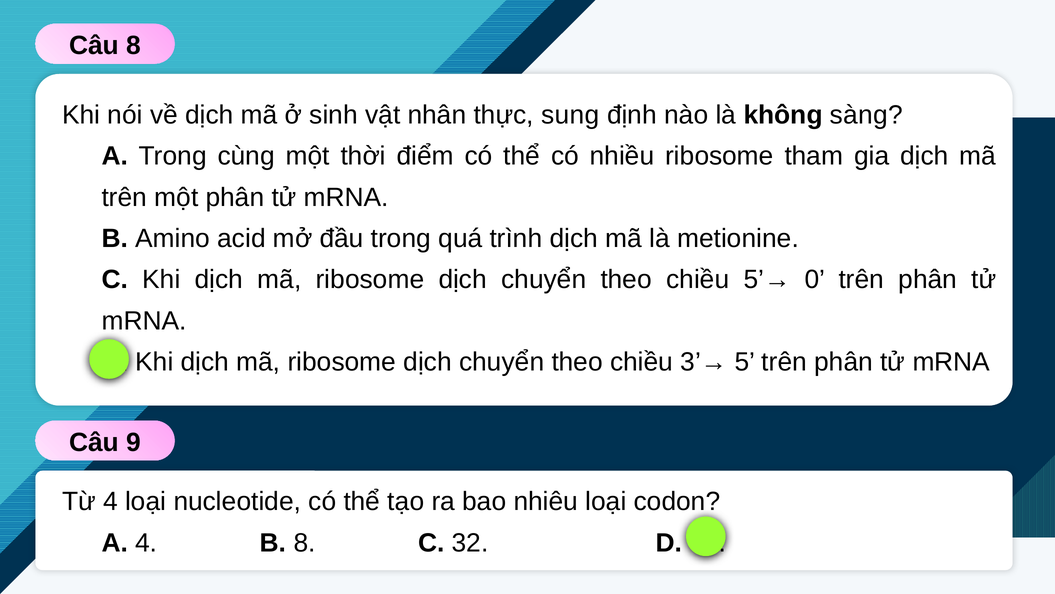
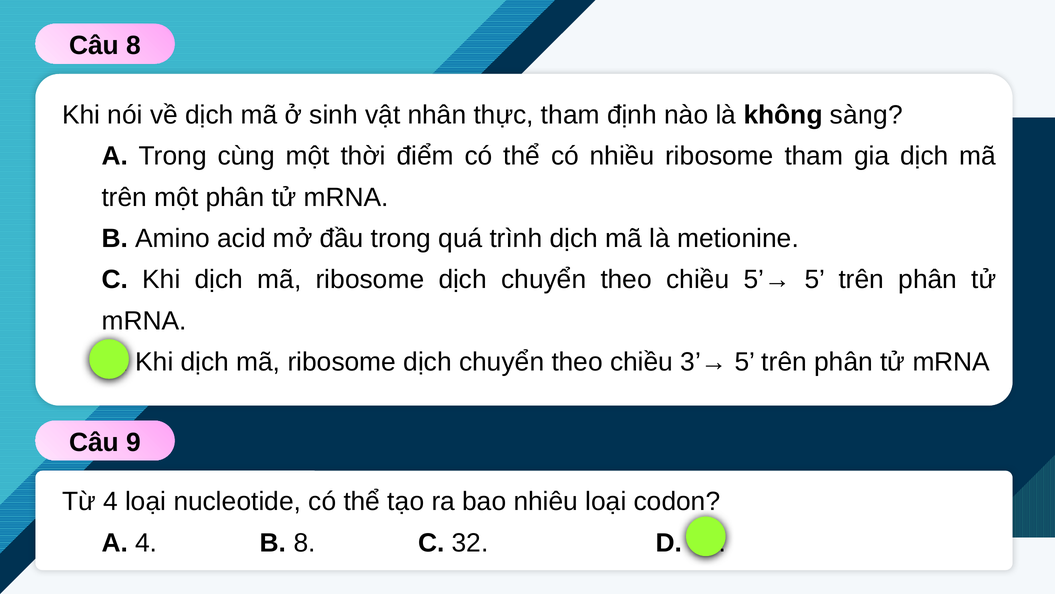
thực sung: sung -> tham (570, 115)
5’→ 0: 0 -> 5 (815, 279)
